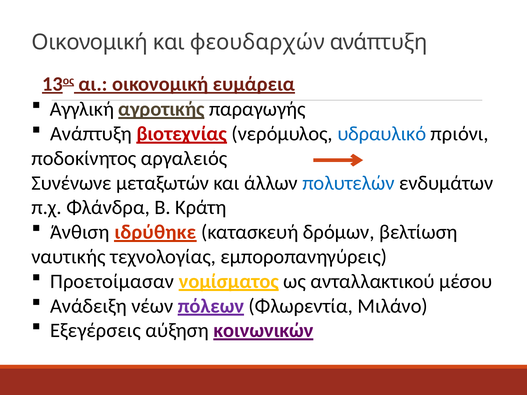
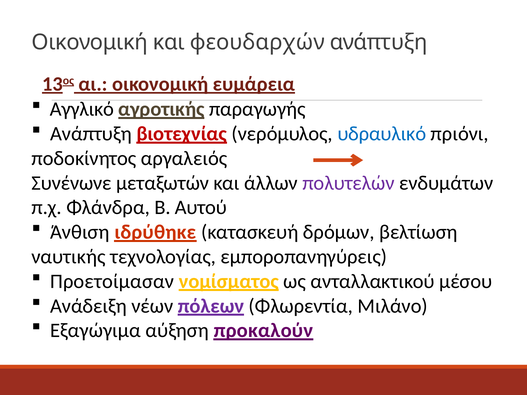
Αγγλική: Αγγλική -> Αγγλικό (82, 109)
πολυτελών colour: blue -> purple (348, 183)
Κράτη: Κράτη -> Αυτού (201, 208)
Εξεγέρσεις: Εξεγέρσεις -> Εξαγώγιμα (96, 331)
κοινωνικών: κοινωνικών -> προκαλούν (263, 331)
